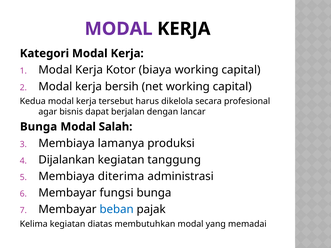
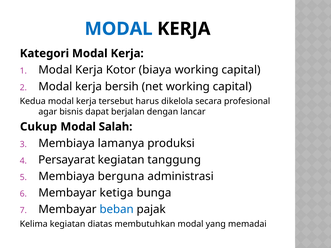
MODAL colour: purple -> blue (119, 29)
Bunga: Bunga -> Cukup (39, 127)
Dijalankan: Dijalankan -> Persayarat (67, 160)
diterima: diterima -> berguna (121, 176)
fungsi: fungsi -> ketiga (117, 193)
